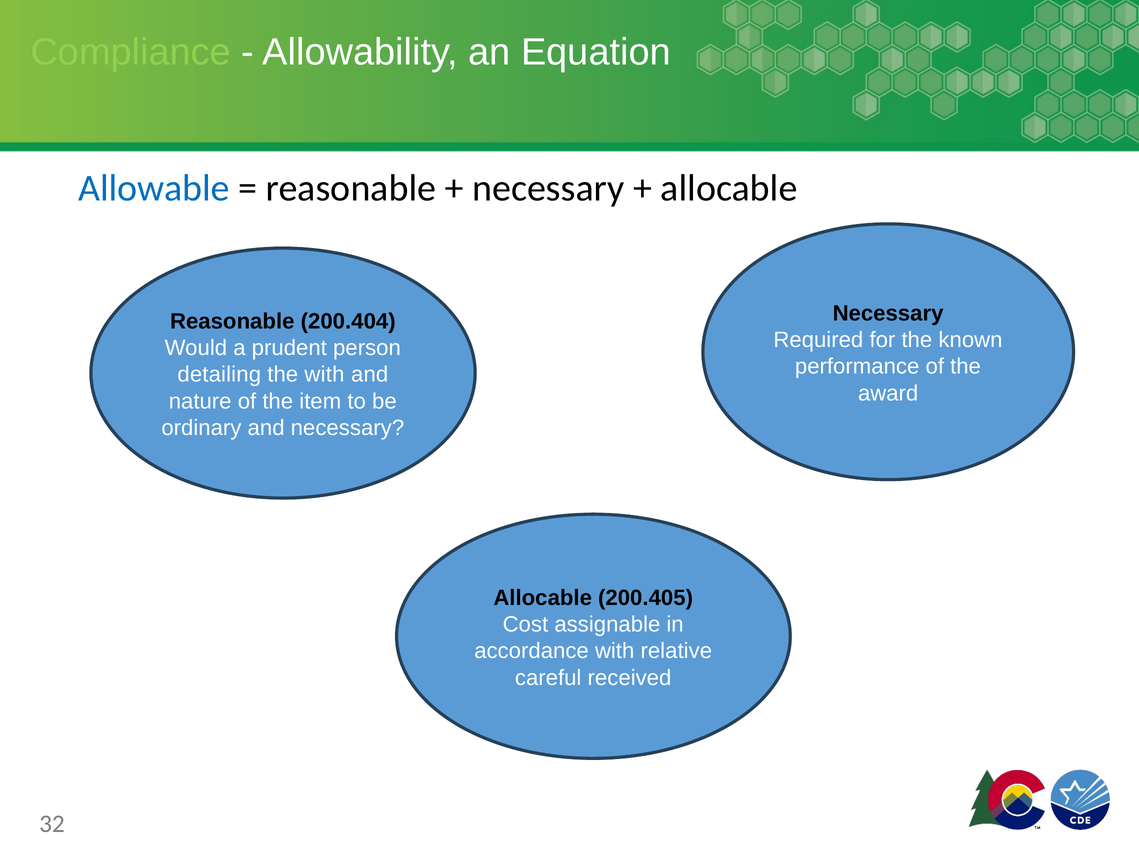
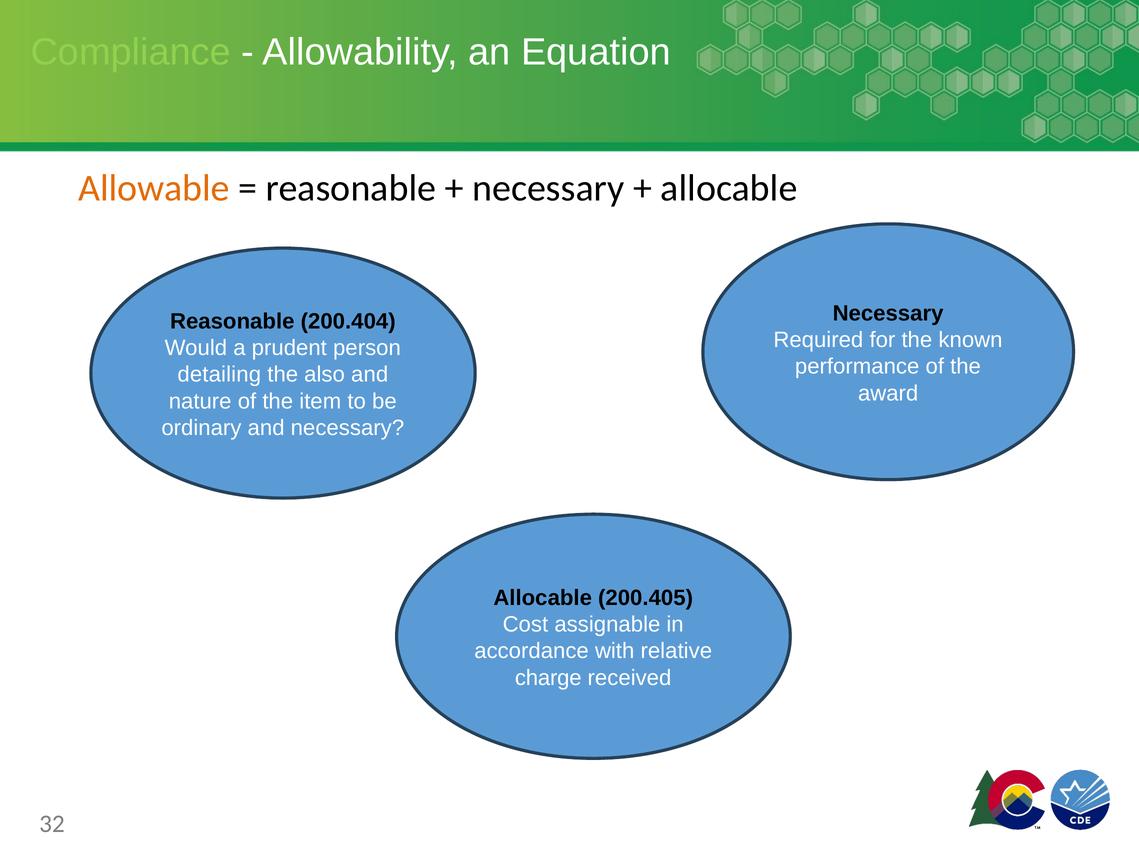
Allowable colour: blue -> orange (154, 188)
the with: with -> also (325, 374)
careful: careful -> charge (548, 677)
